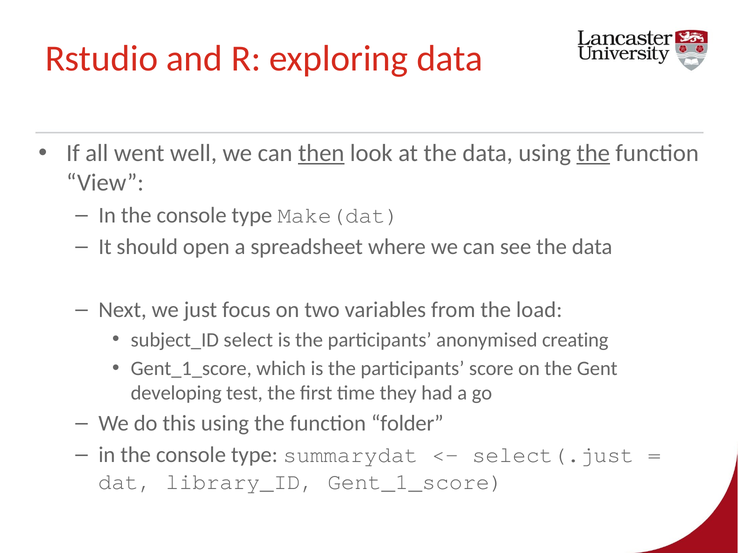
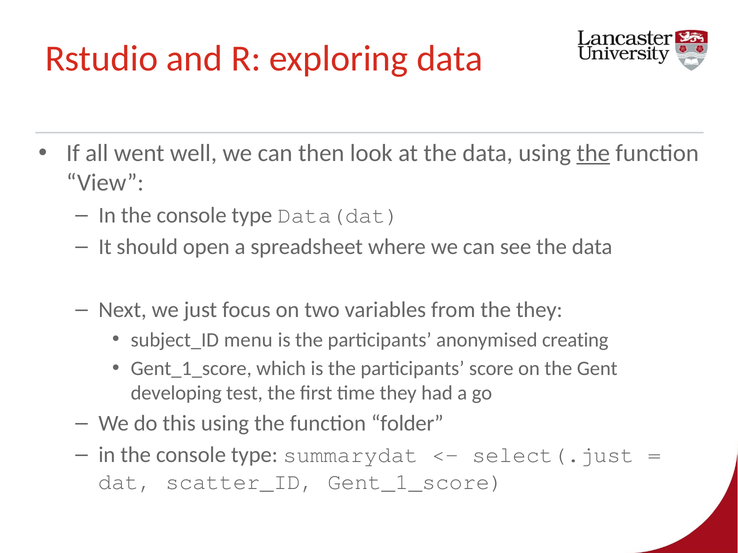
then underline: present -> none (321, 153)
Make(dat: Make(dat -> Data(dat (338, 216)
the load: load -> they (539, 310)
select: select -> menu (248, 340)
library_ID: library_ID -> scatter_ID (240, 482)
